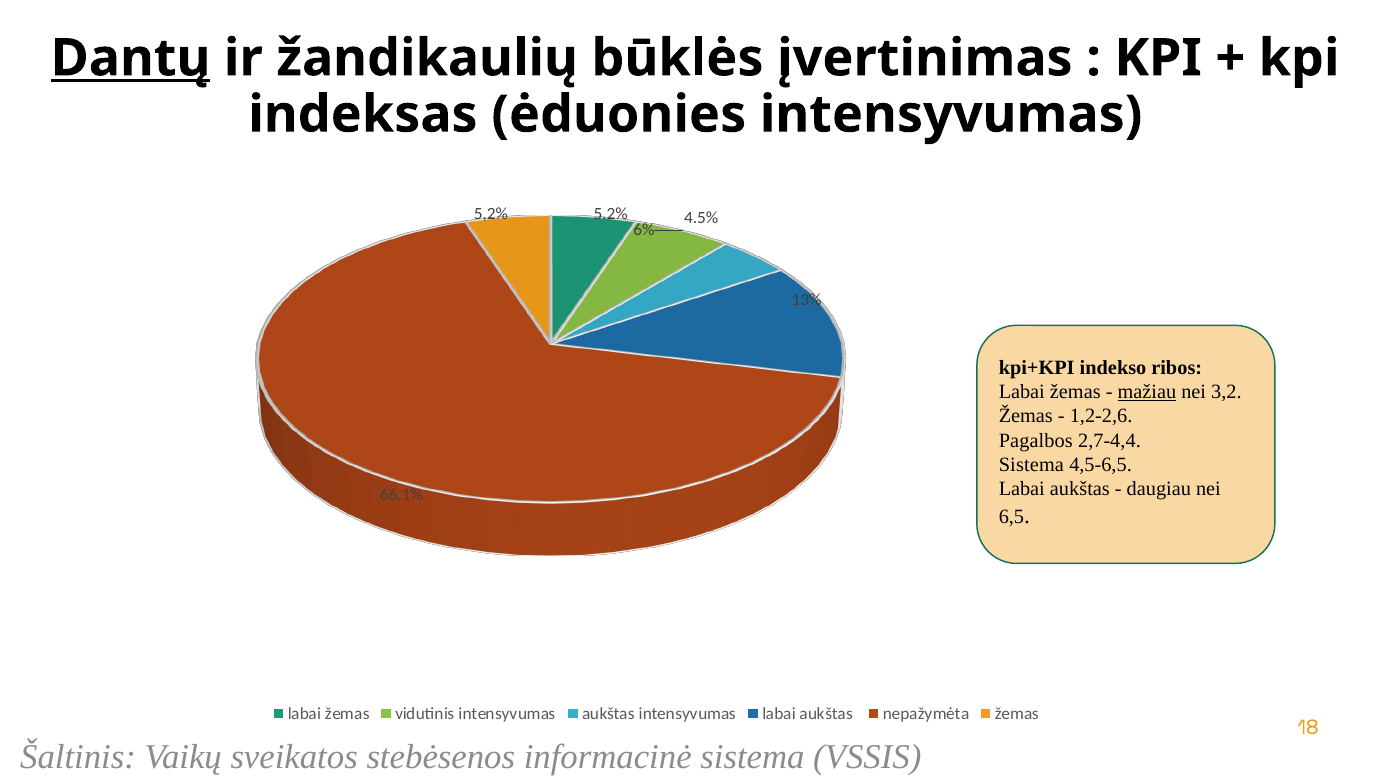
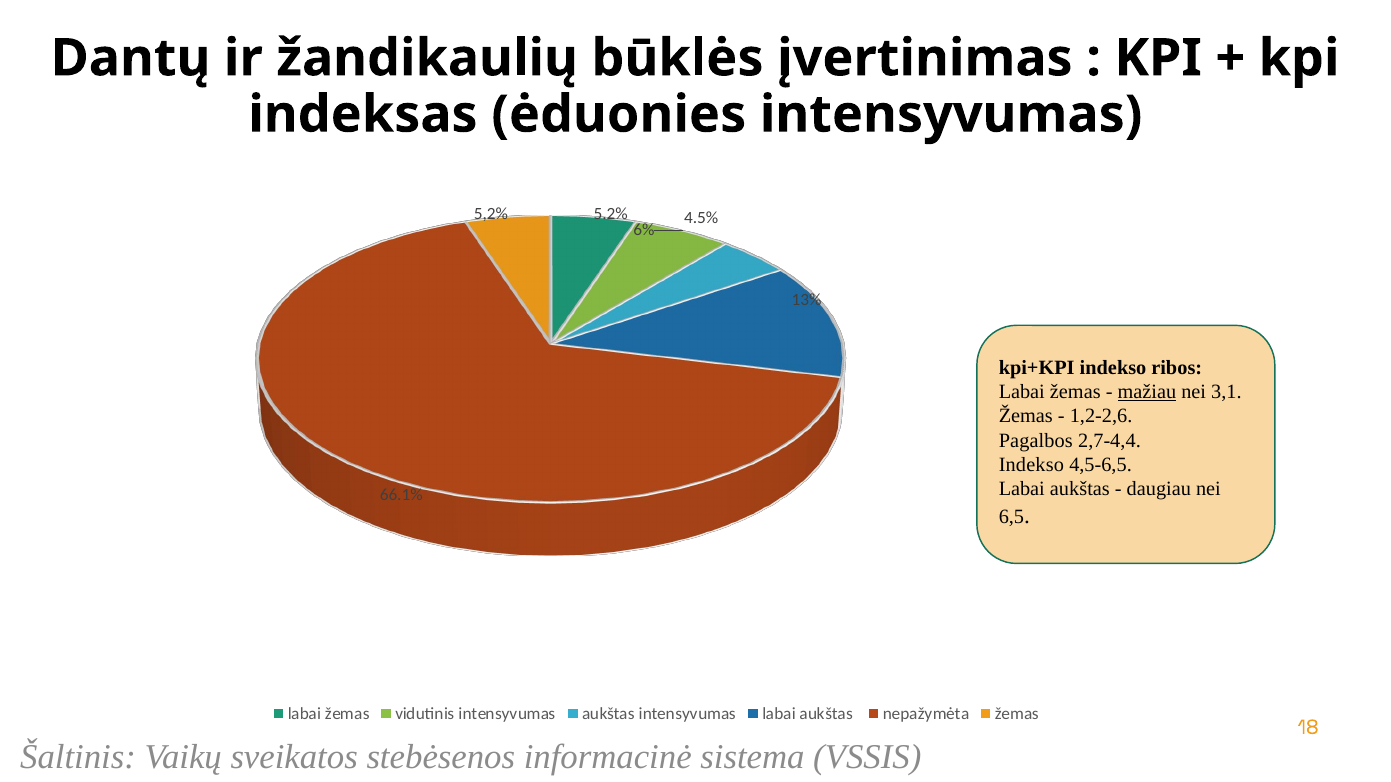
Dantų underline: present -> none (130, 58)
3,2: 3,2 -> 3,1 (1226, 392)
Sistema: Sistema -> Indekso (1031, 465)
